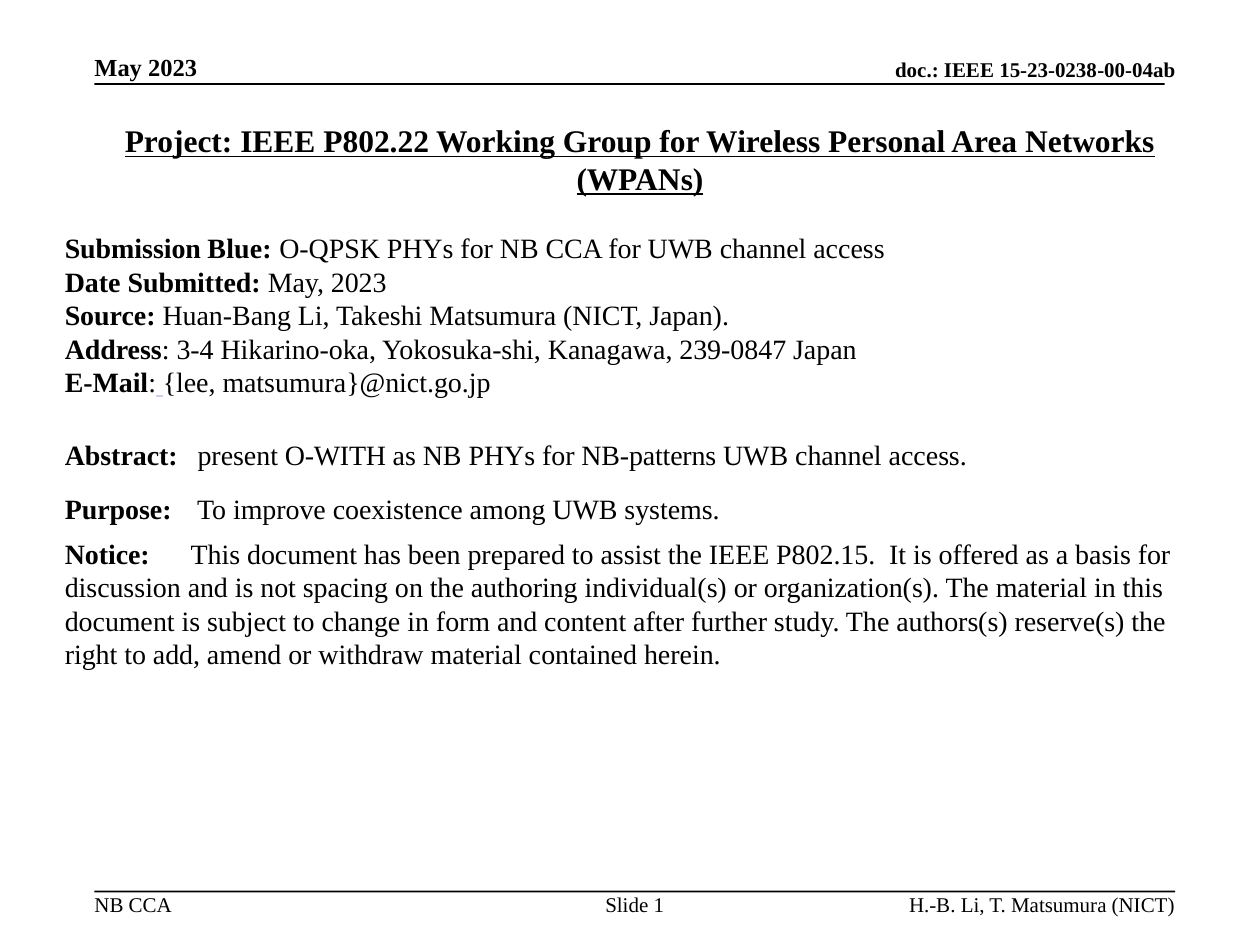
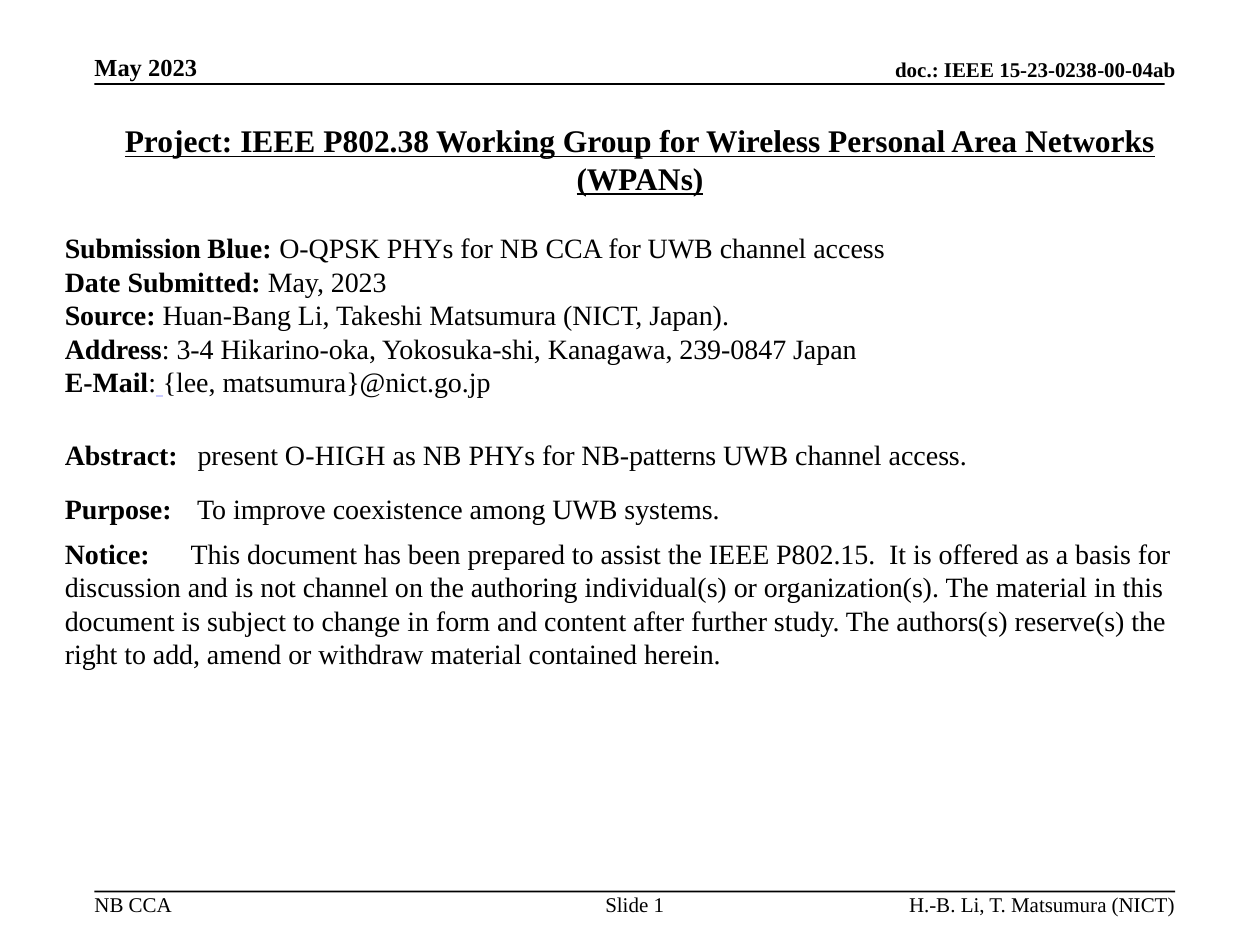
P802.22: P802.22 -> P802.38 (376, 143)
O-WITH: O-WITH -> O-HIGH (335, 456)
not spacing: spacing -> channel (346, 589)
